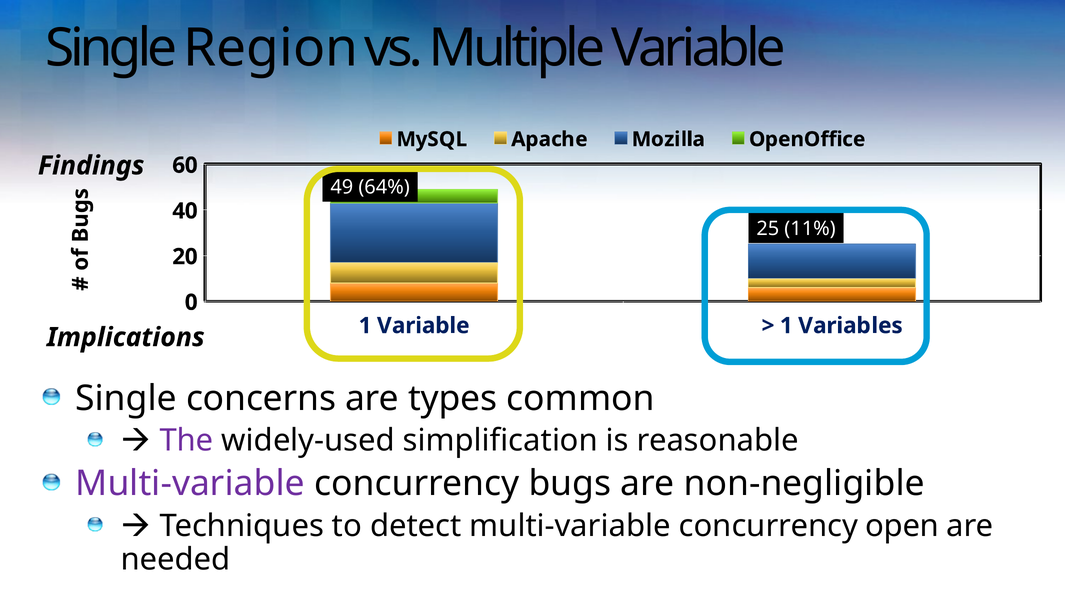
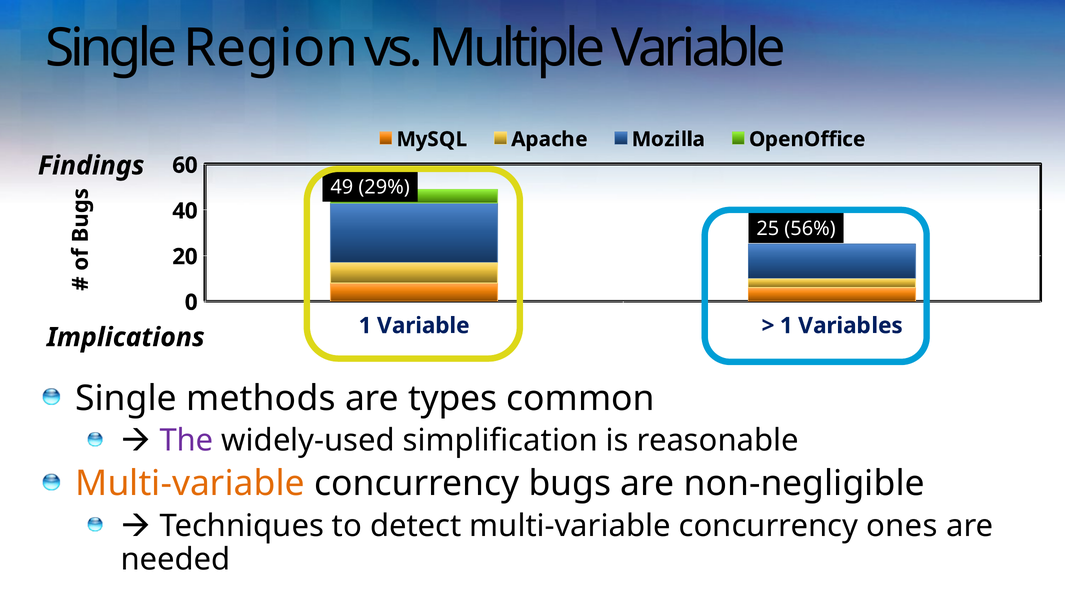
64%: 64% -> 29% (384, 187)
11%: 11% -> 56% (810, 229)
concerns: concerns -> methods (261, 398)
Multi-variable colour: purple -> orange (190, 484)
open: open -> ones (902, 526)
